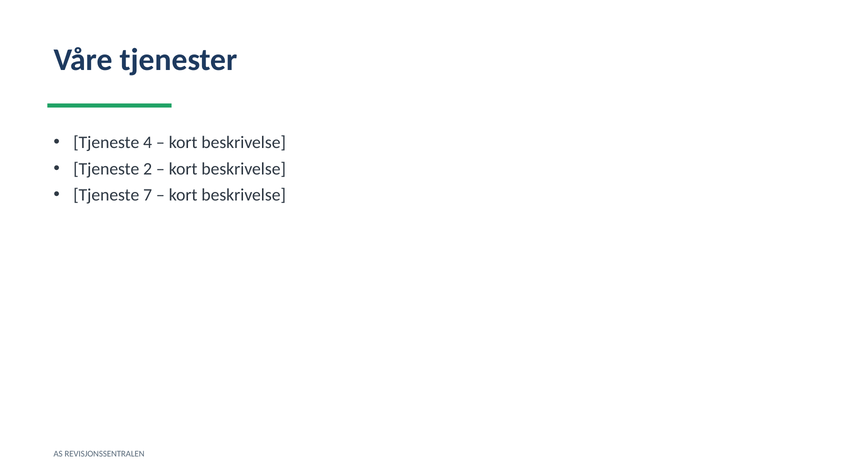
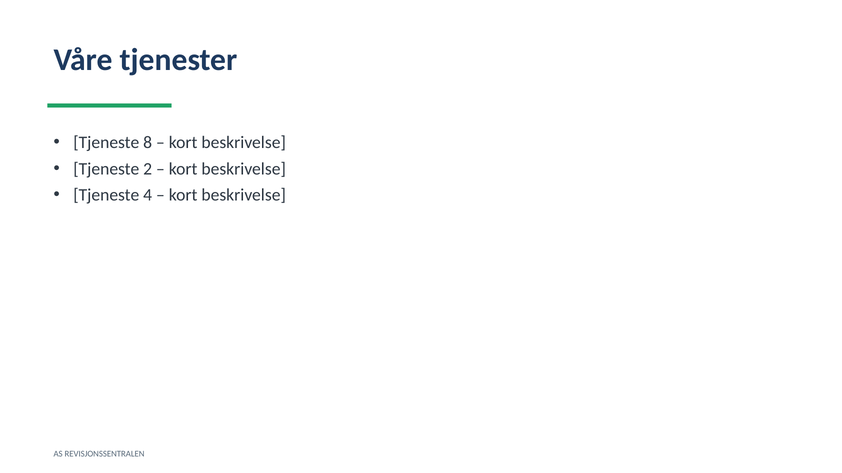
4: 4 -> 8 (148, 143)
7: 7 -> 4 (148, 195)
